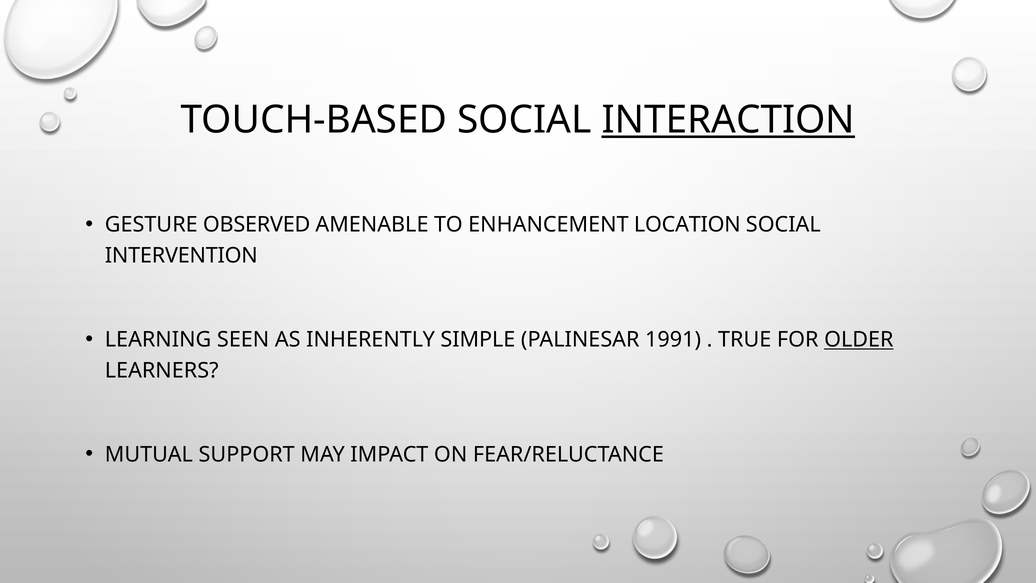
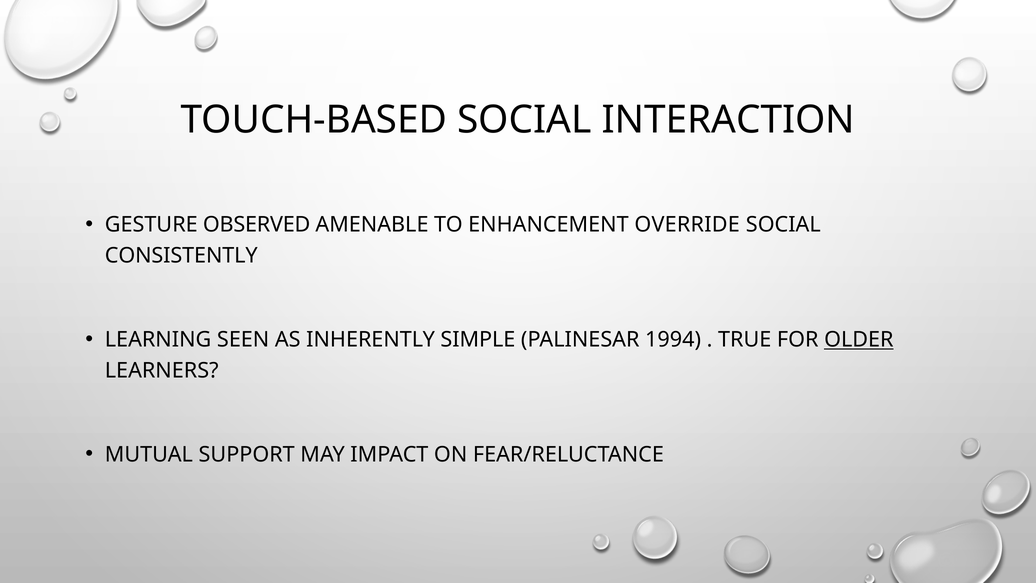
INTERACTION underline: present -> none (728, 120)
LOCATION: LOCATION -> OVERRIDE (687, 225)
INTERVENTION: INTERVENTION -> CONSISTENTLY (181, 256)
1991: 1991 -> 1994 (673, 339)
